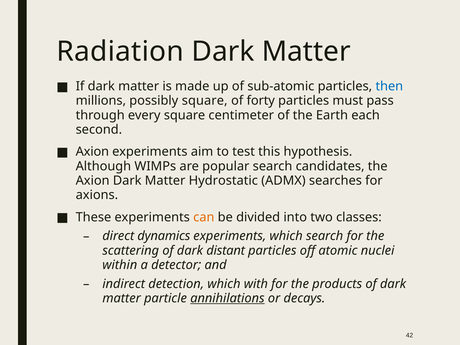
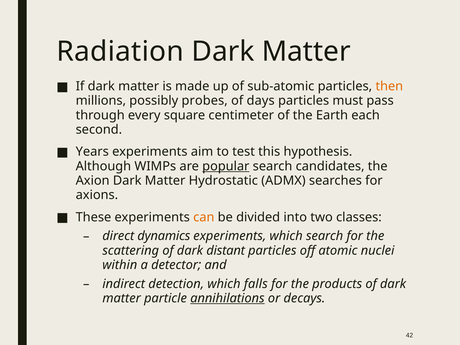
then colour: blue -> orange (389, 86)
possibly square: square -> probes (205, 101)
forty: forty -> days (261, 101)
Axion: Axion -> Years (92, 152)
popular underline: none -> present (226, 166)
with: with -> falls (256, 284)
